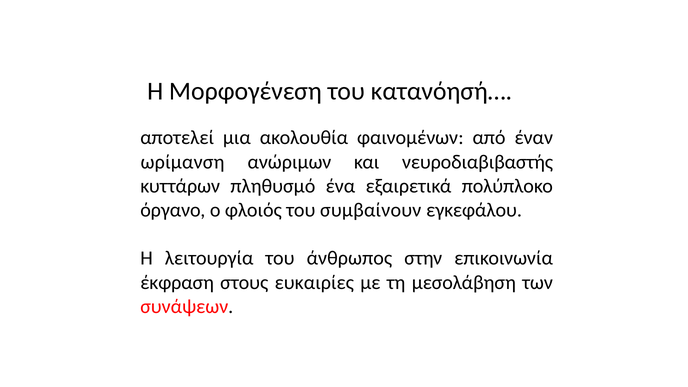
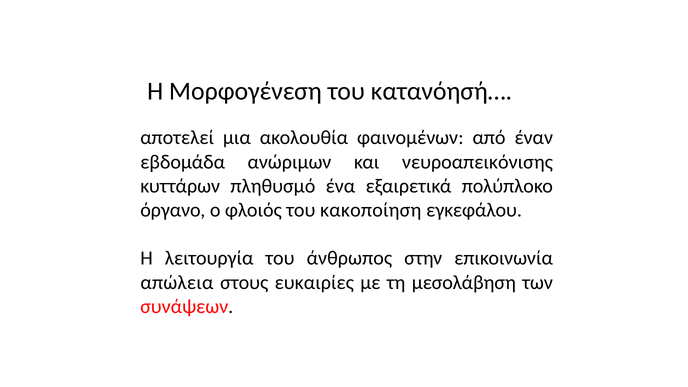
ωρίμανση: ωρίμανση -> εβδομάδα (183, 162)
νευροδιαβιβαστής: νευροδιαβιβαστής -> νευροαπεικόνισης (477, 162)
συμβαίνουν: συμβαίνουν -> κακοποίηση (371, 210)
έκφραση: έκφραση -> απώλεια (177, 282)
